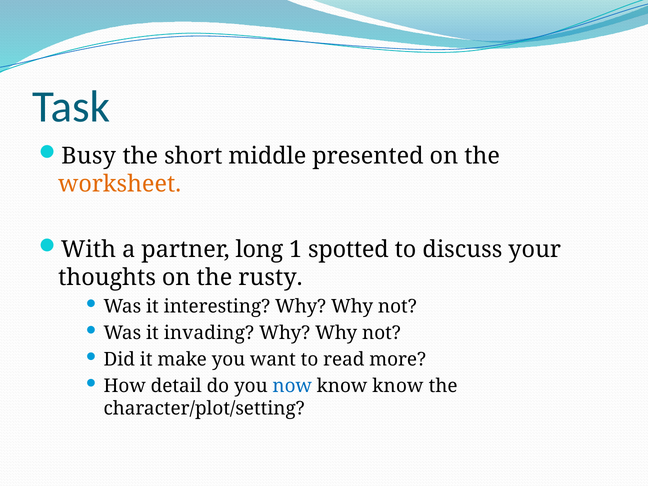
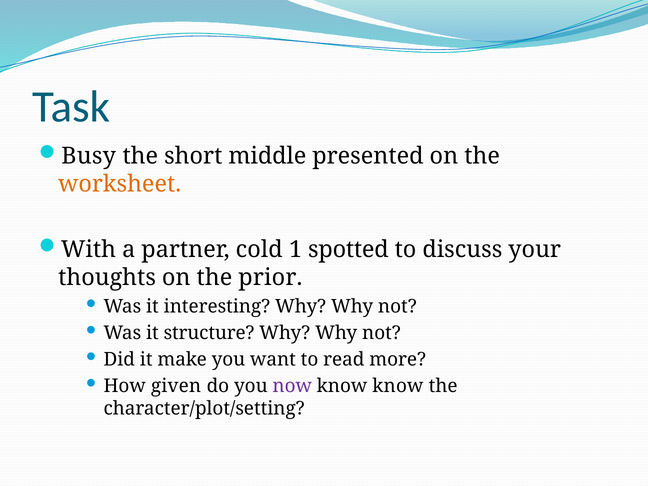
long: long -> cold (259, 250)
rusty: rusty -> prior (270, 278)
invading: invading -> structure (209, 333)
detail: detail -> given (176, 386)
now colour: blue -> purple (292, 386)
